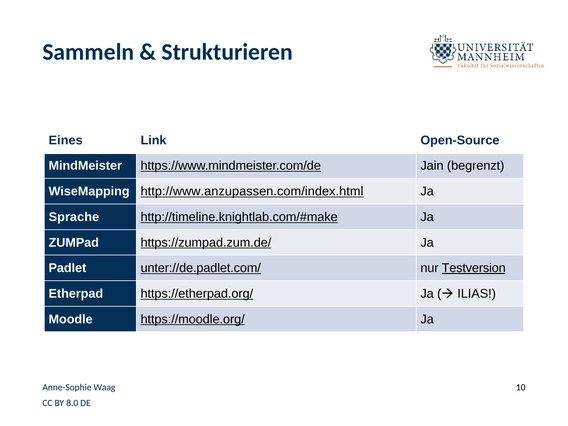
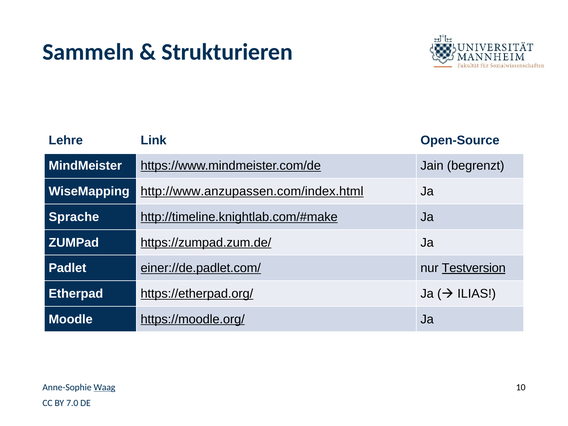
Eines: Eines -> Lehre (66, 140)
unter://de.padlet.com/: unter://de.padlet.com/ -> einer://de.padlet.com/ (201, 268)
Waag underline: none -> present (104, 387)
8.0: 8.0 -> 7.0 (72, 403)
